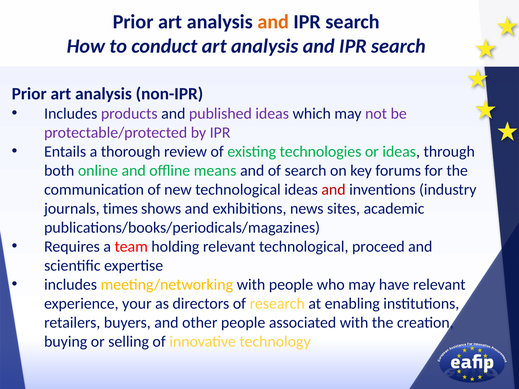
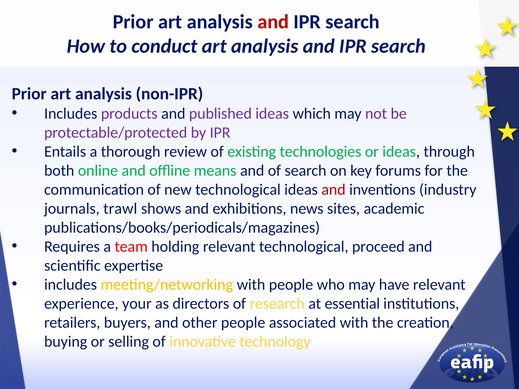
and colour: orange -> red (273, 22)
times: times -> trawl (120, 209)
enabling: enabling -> essential (352, 304)
